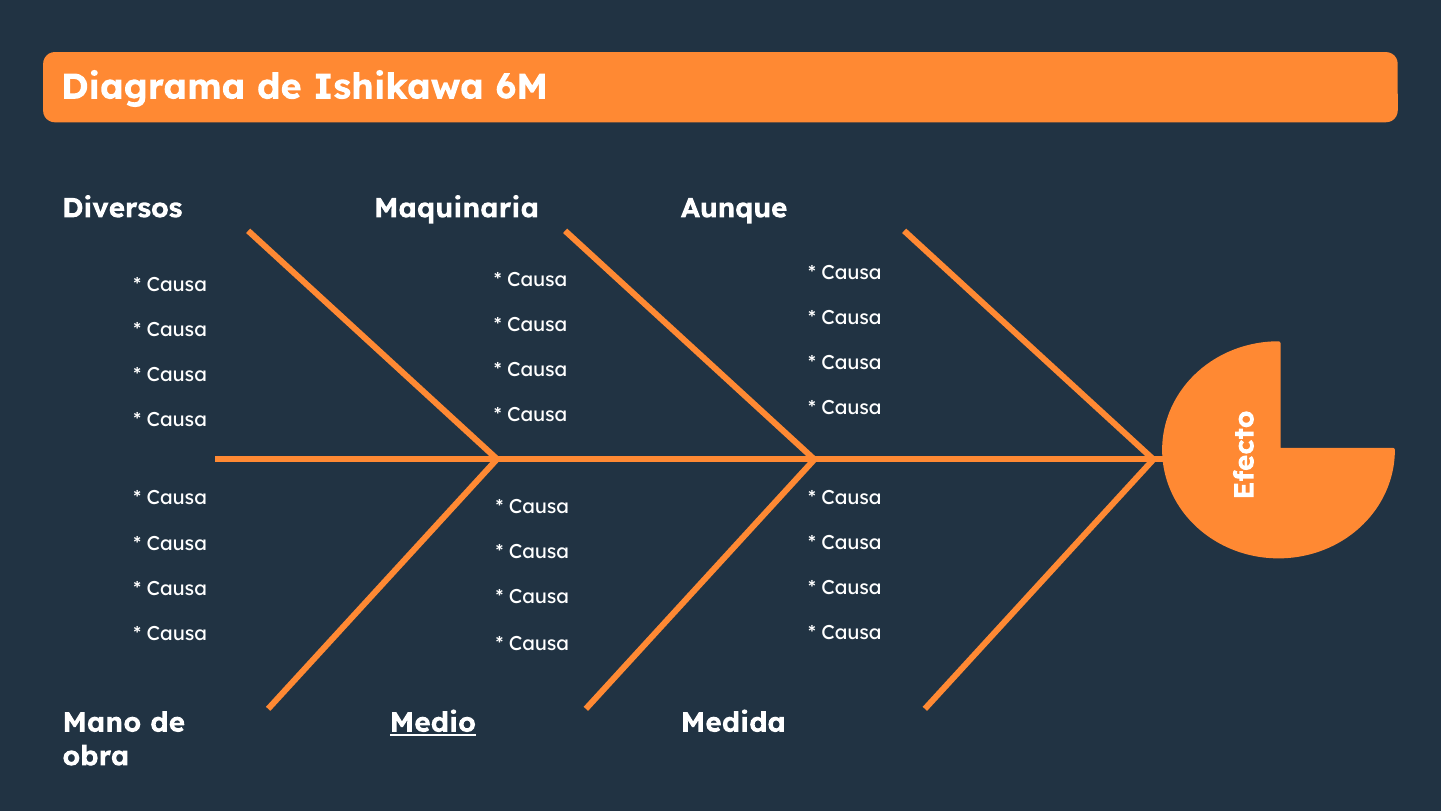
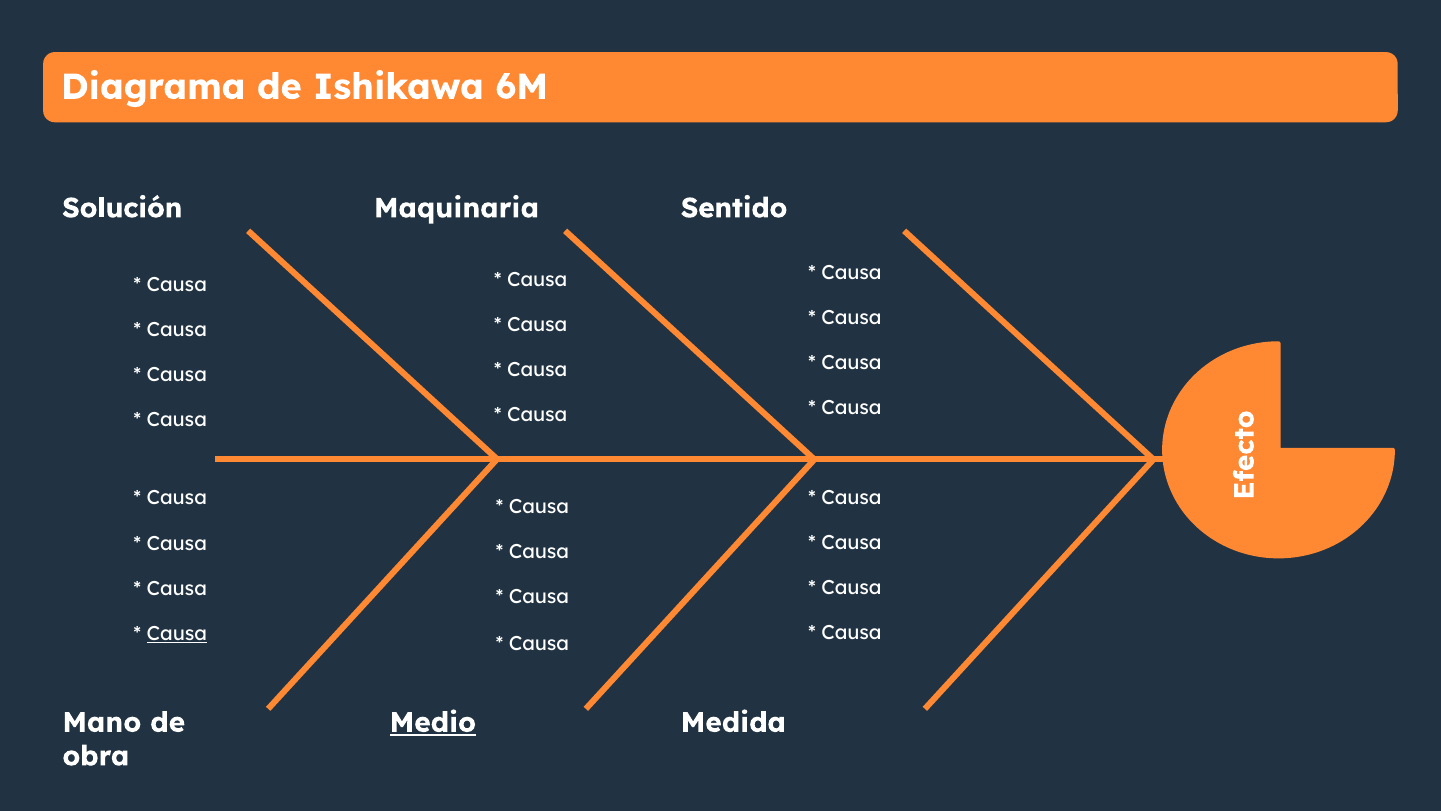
Diversos: Diversos -> Solución (122, 208)
Aunque: Aunque -> Sentido (734, 208)
Causa underline: none -> present (177, 633)
